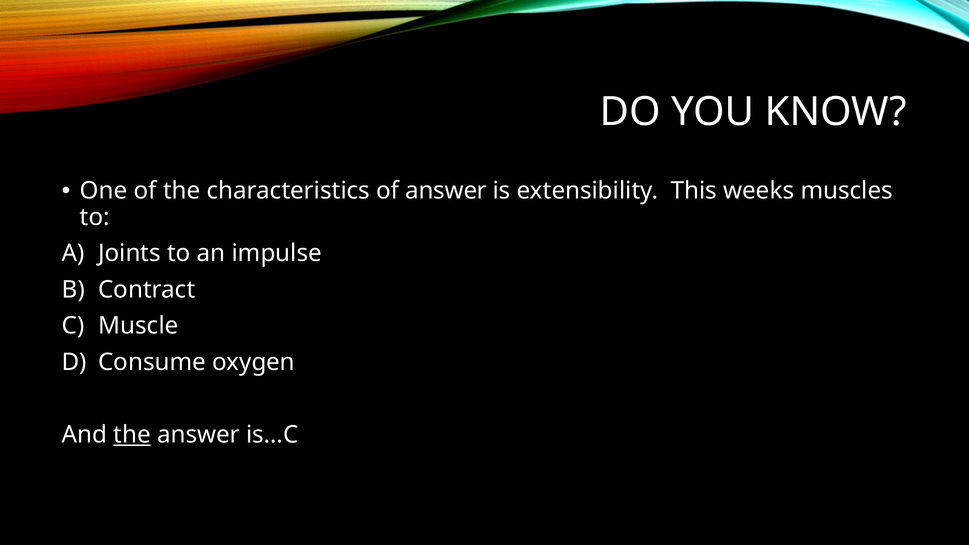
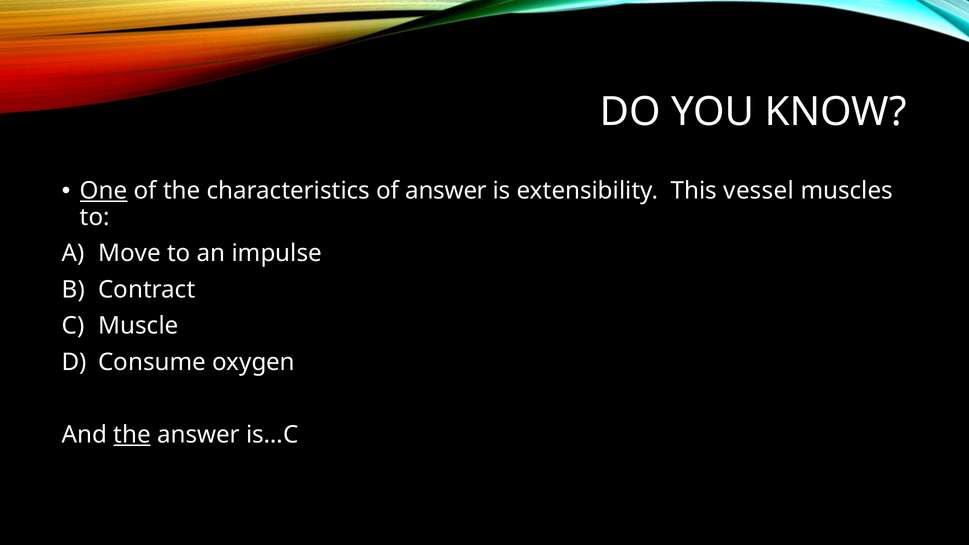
One underline: none -> present (104, 191)
weeks: weeks -> vessel (759, 191)
Joints: Joints -> Move (129, 253)
